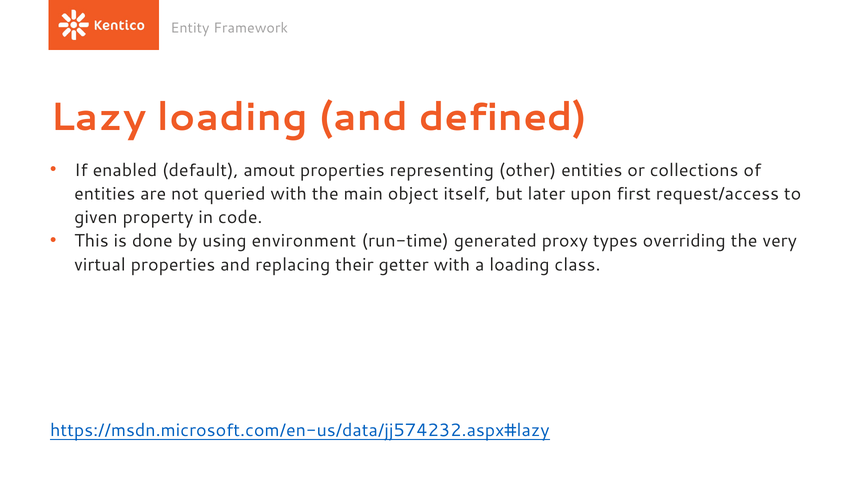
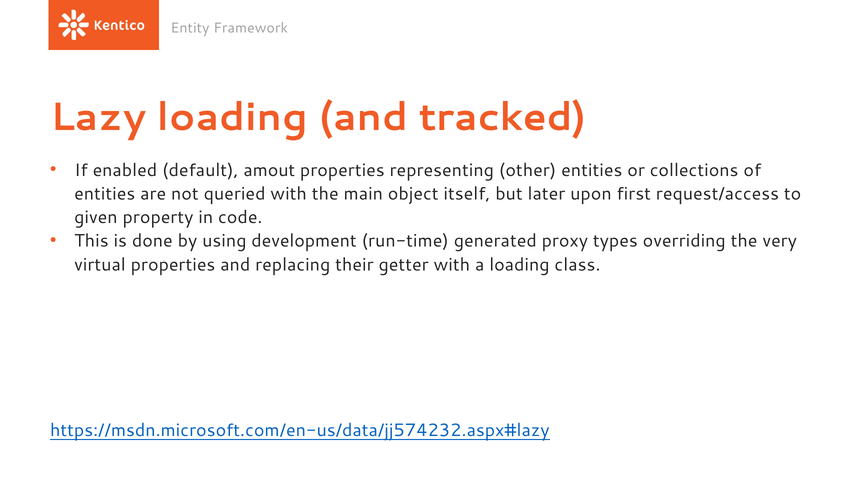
defined: defined -> tracked (503, 118)
environment: environment -> development (304, 241)
